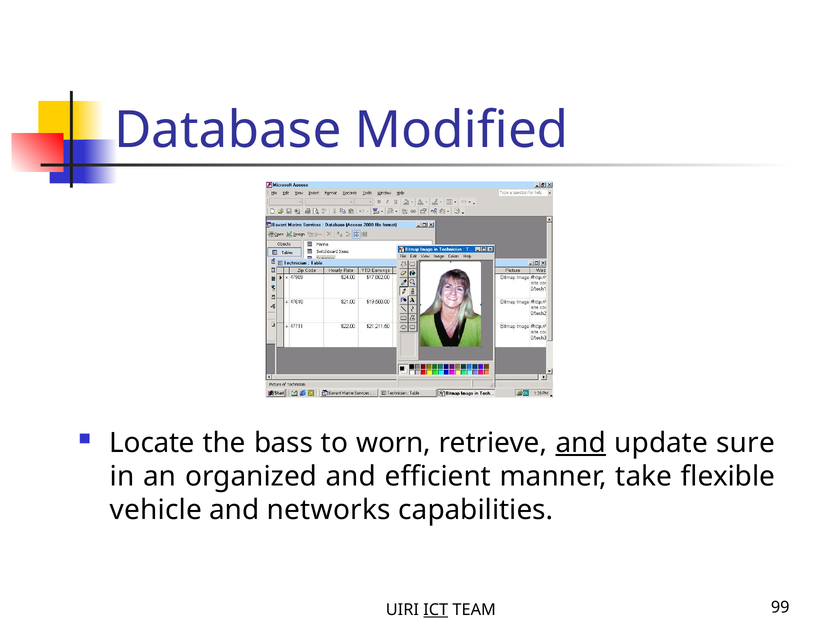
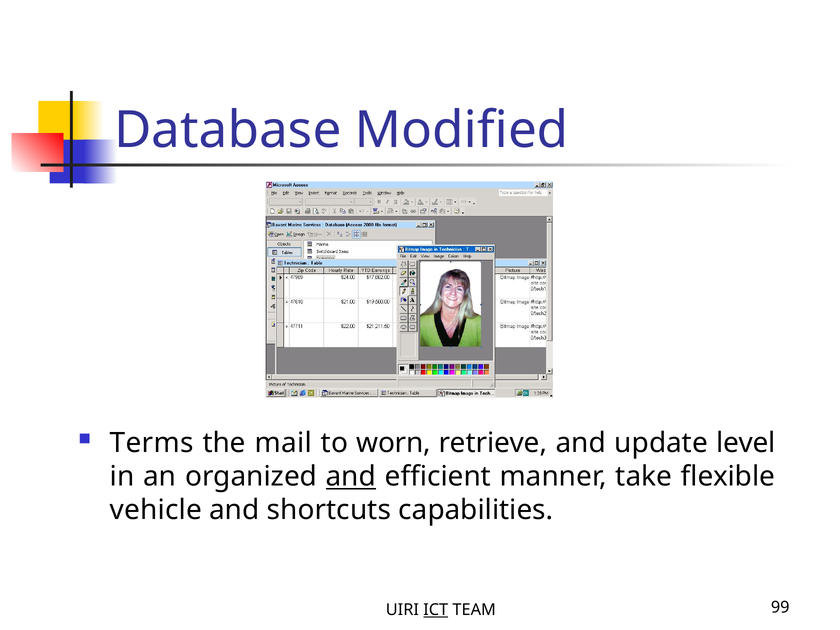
Locate: Locate -> Terms (152, 443)
bass: bass -> mail (283, 443)
and underline: present -> none (581, 443)
sure: sure -> level (746, 443)
and underline: none -> present (351, 477)
networks: networks -> shortcuts (329, 510)
